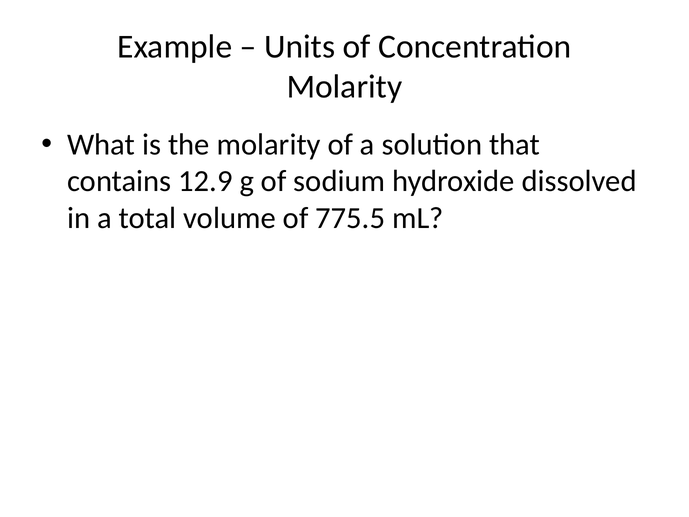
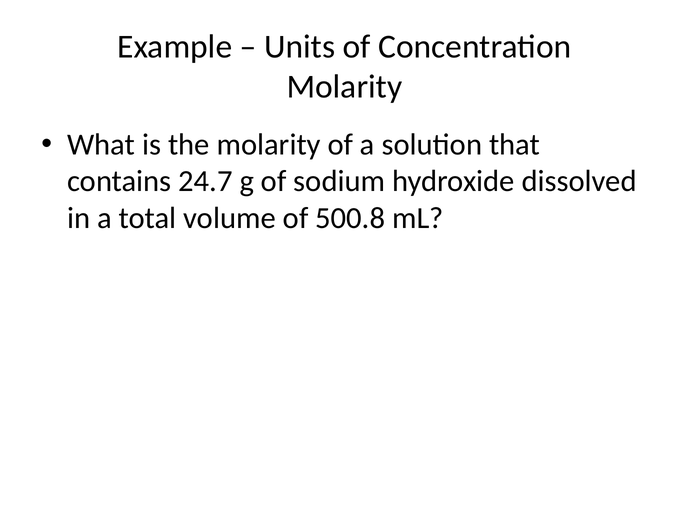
12.9: 12.9 -> 24.7 (205, 181)
775.5: 775.5 -> 500.8 (350, 218)
